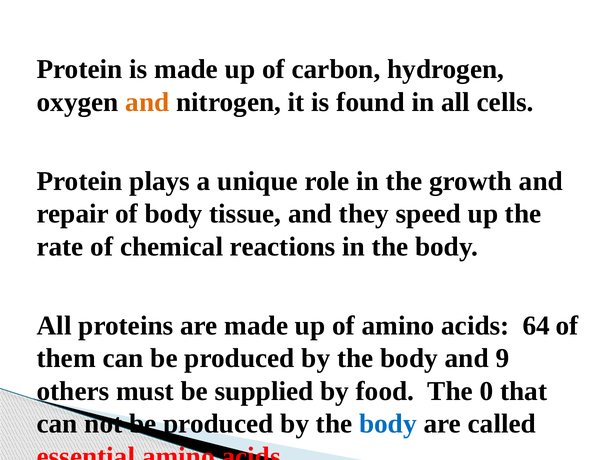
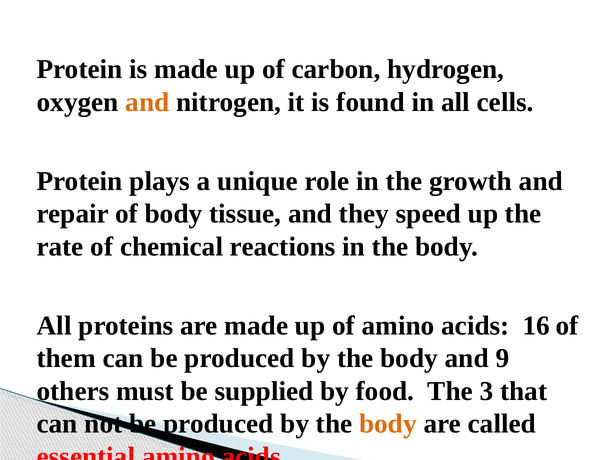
64: 64 -> 16 (536, 326)
0: 0 -> 3 (487, 392)
body colour: blue -> orange (388, 424)
